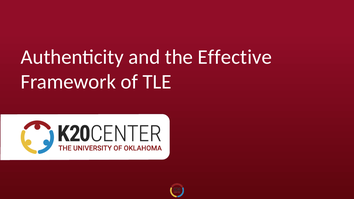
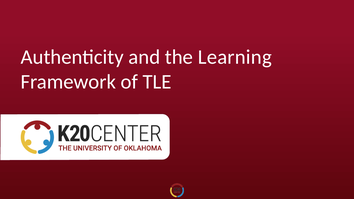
Effective: Effective -> Learning (235, 57)
